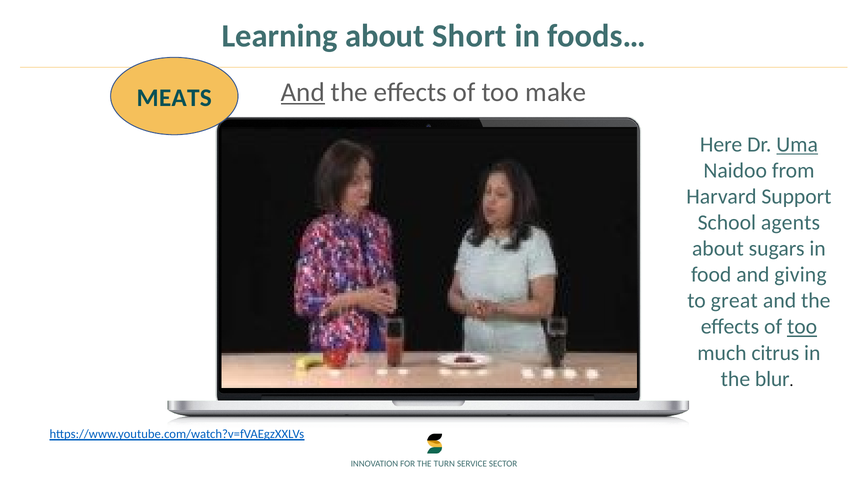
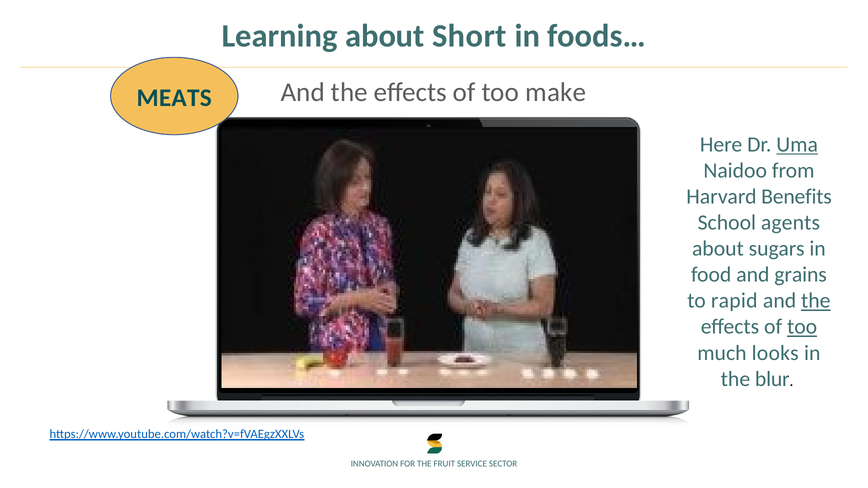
And underline: present -> none (303, 92)
Support: Support -> Benefits (797, 197)
giving: giving -> grains (801, 275)
great: great -> rapid (734, 301)
the underline: none -> present (816, 301)
citrus: citrus -> looks (775, 353)
TURN: TURN -> FRUIT (444, 464)
